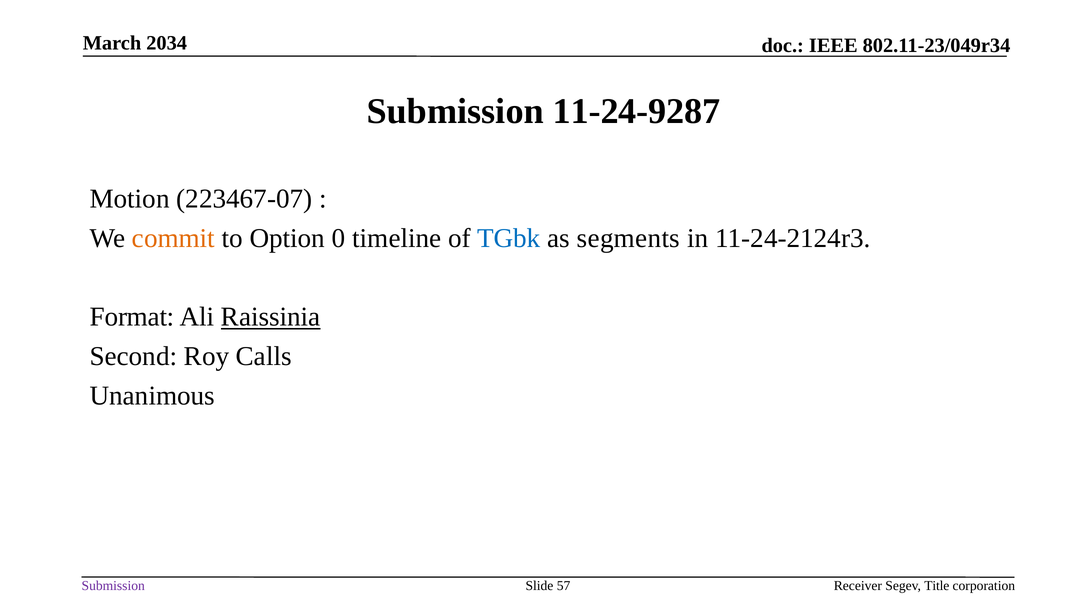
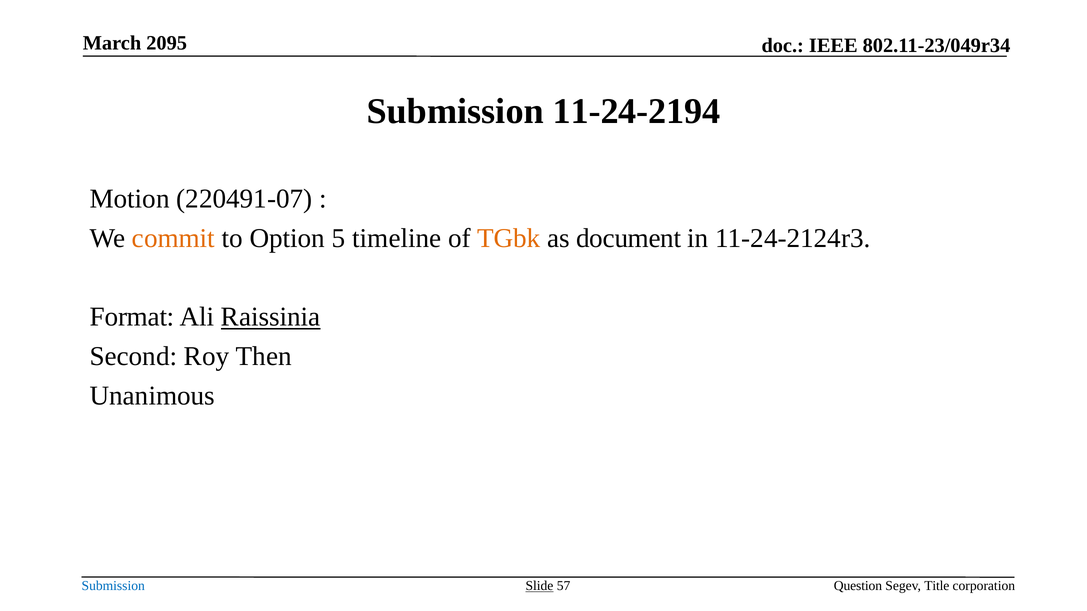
2034: 2034 -> 2095 (167, 43)
11-24-9287: 11-24-9287 -> 11-24-2194 (637, 111)
223467-07: 223467-07 -> 220491-07 (244, 199)
0: 0 -> 5 (339, 238)
TGbk colour: blue -> orange (509, 238)
segments: segments -> document (629, 238)
Calls: Calls -> Then (264, 357)
Submission colour: purple -> blue (113, 586)
Slide underline: none -> present (539, 586)
Receiver: Receiver -> Question (858, 586)
